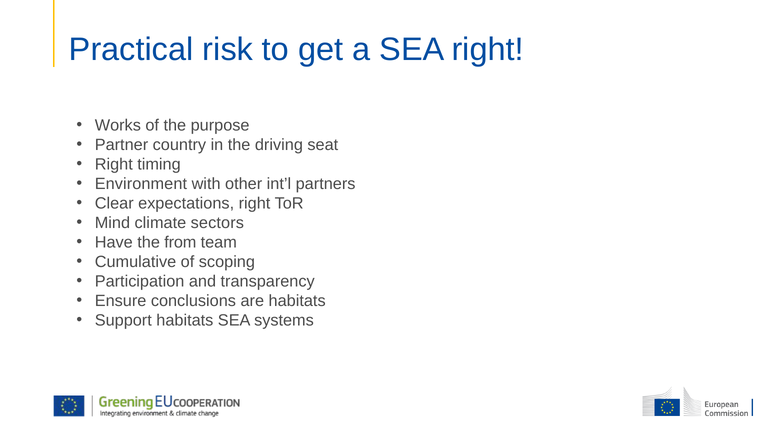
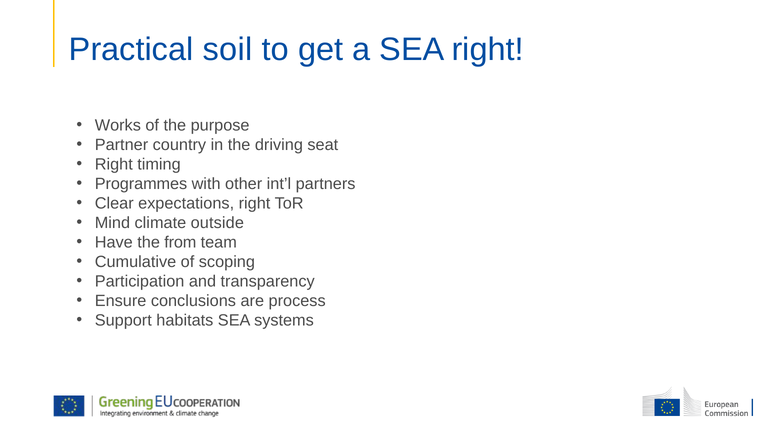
risk: risk -> soil (228, 49)
Environment: Environment -> Programmes (141, 184)
sectors: sectors -> outside (217, 223)
are habitats: habitats -> process (297, 301)
